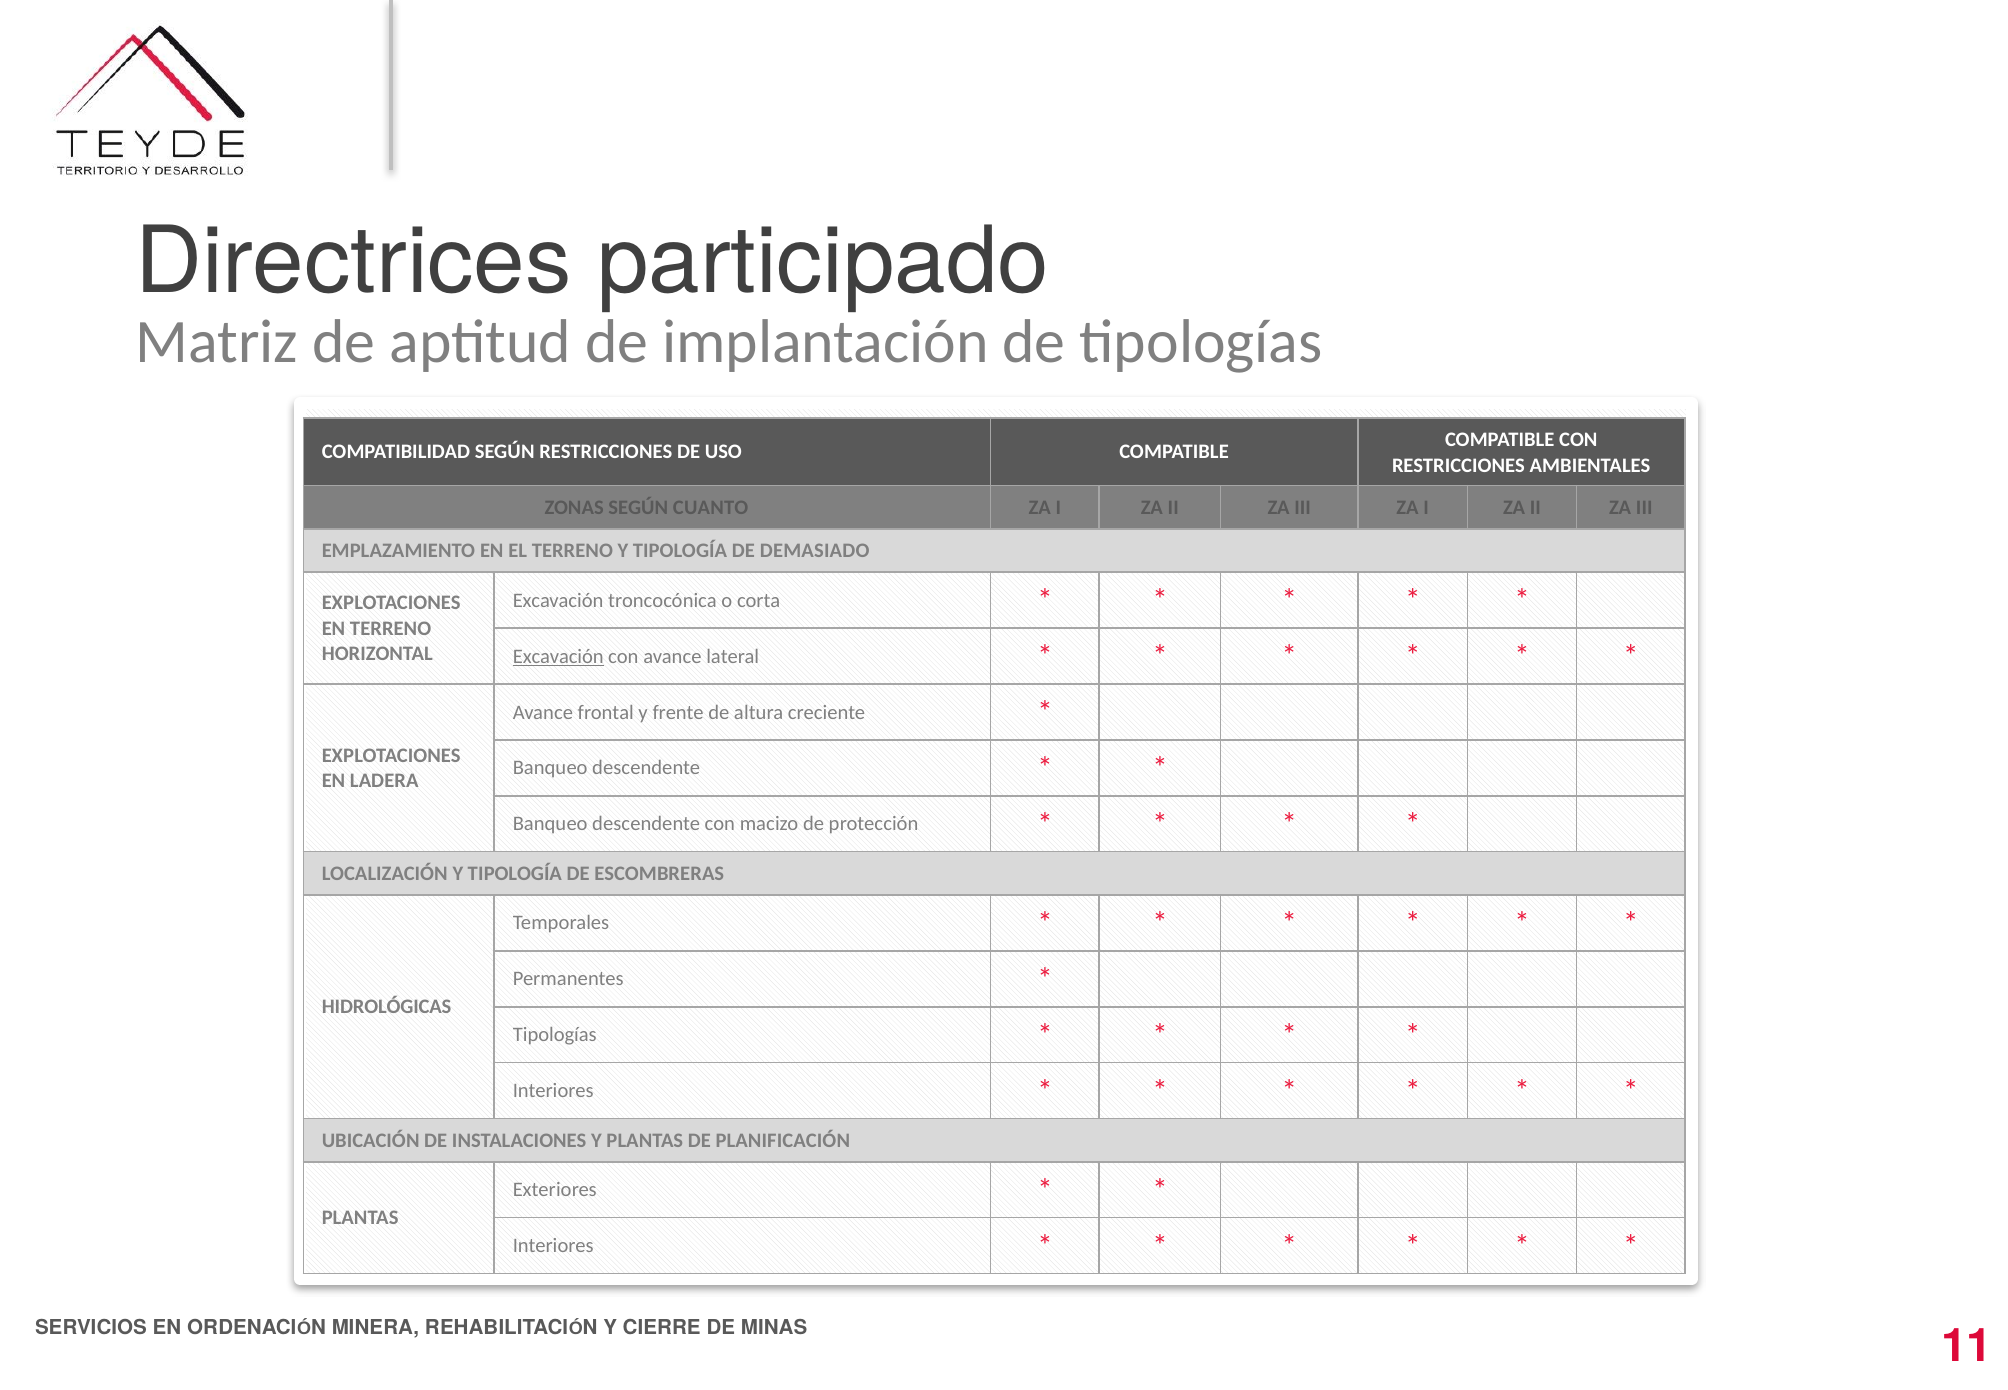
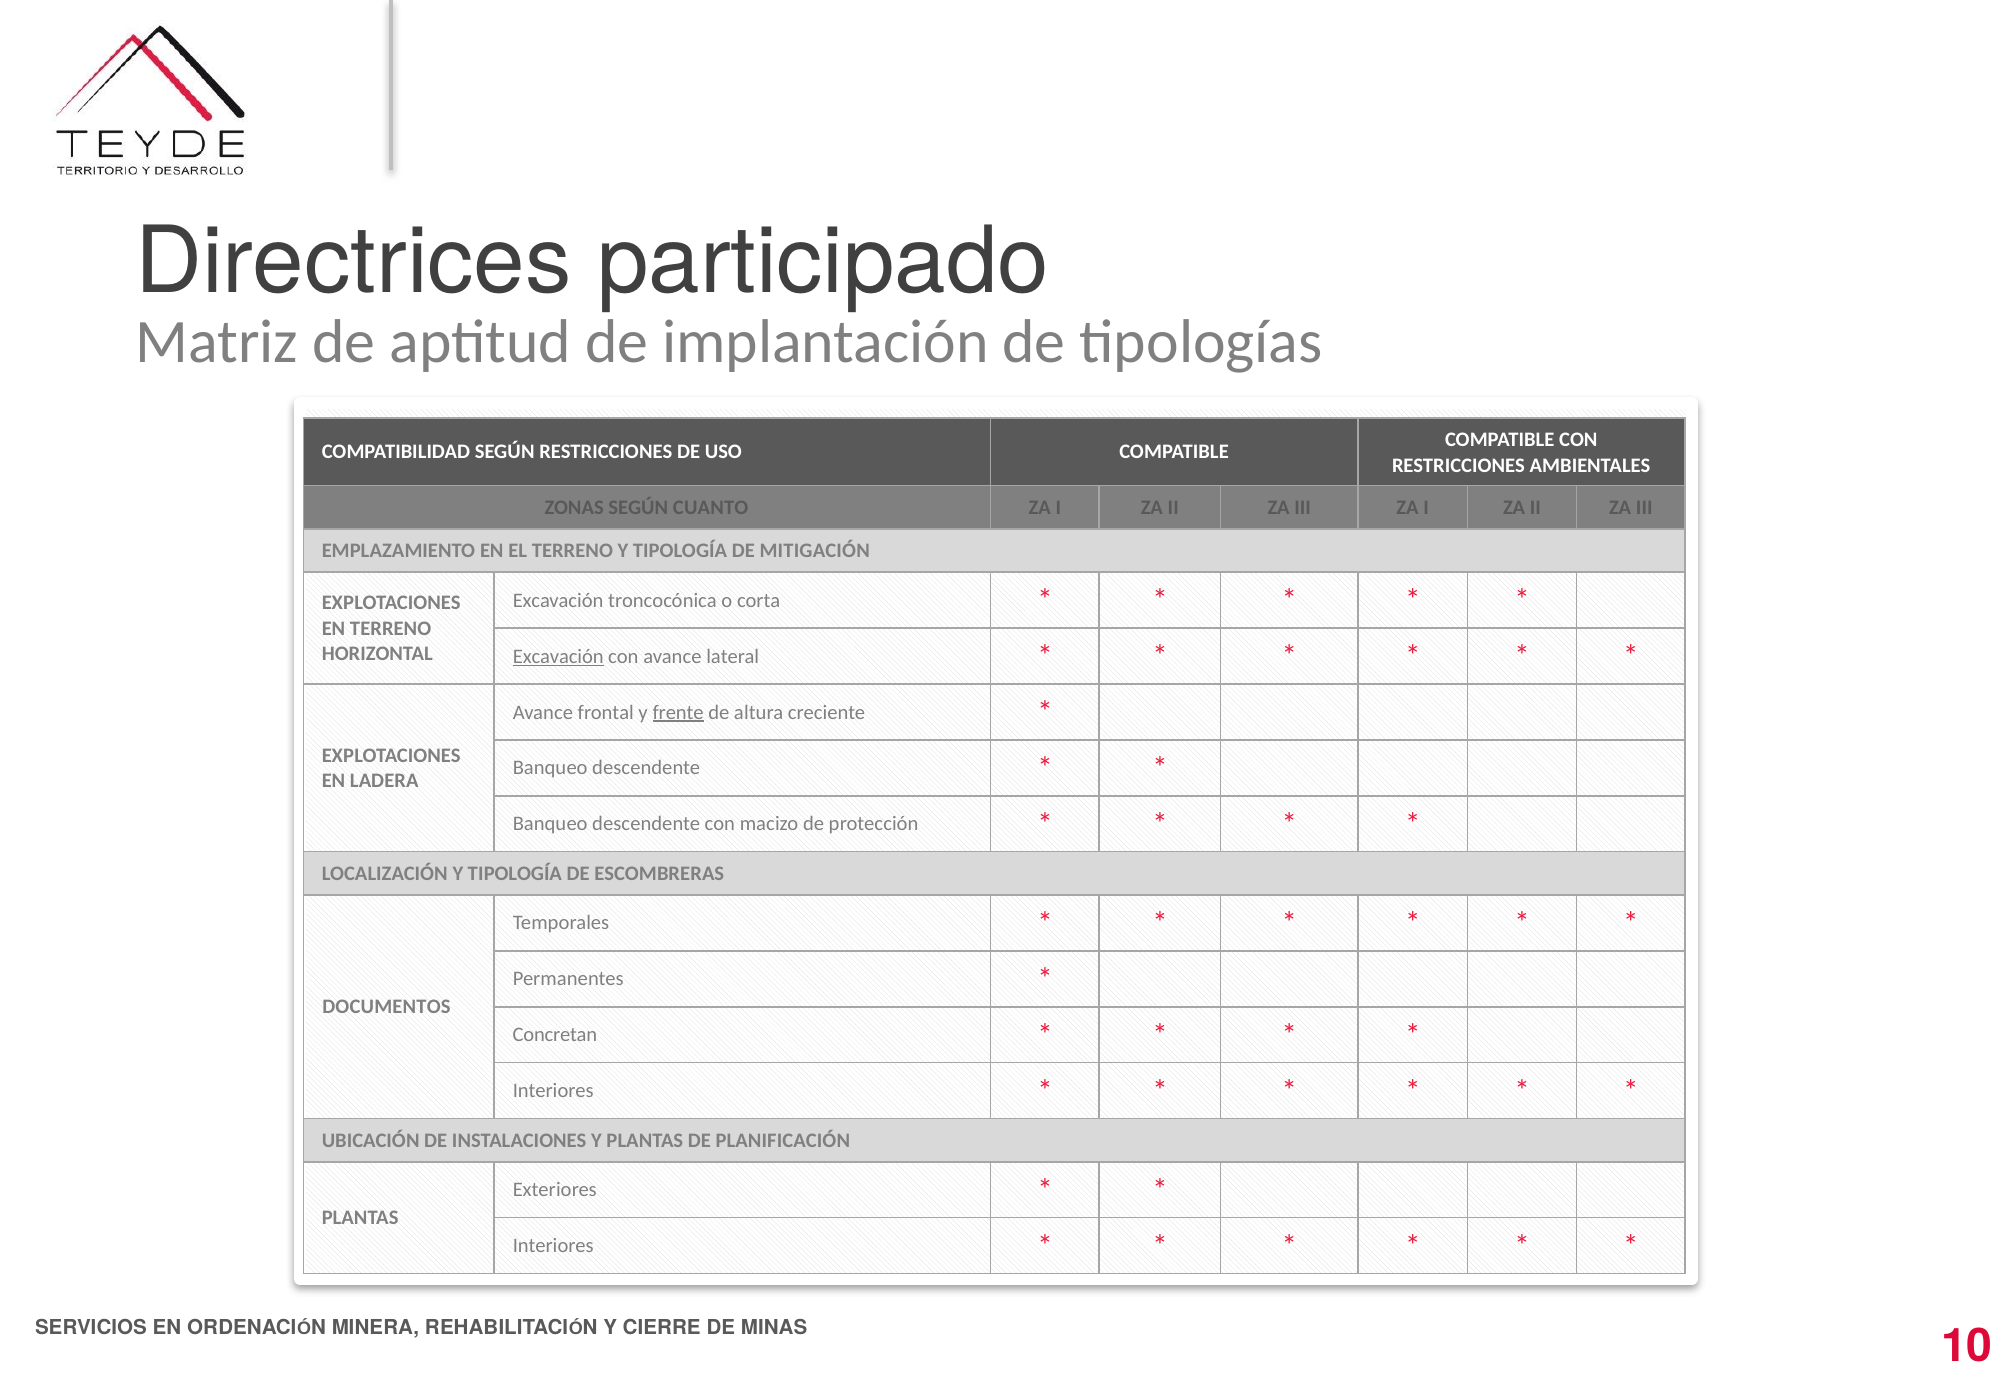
DEMASIADO: DEMASIADO -> MITIGACIÓN (815, 551)
frente underline: none -> present (678, 712)
HIDROLÓGICAS: HIDROLÓGICAS -> DOCUMENTOS (386, 1007)
Tipologías: Tipologías -> Concretan (555, 1035)
11: 11 -> 10 (1967, 1347)
